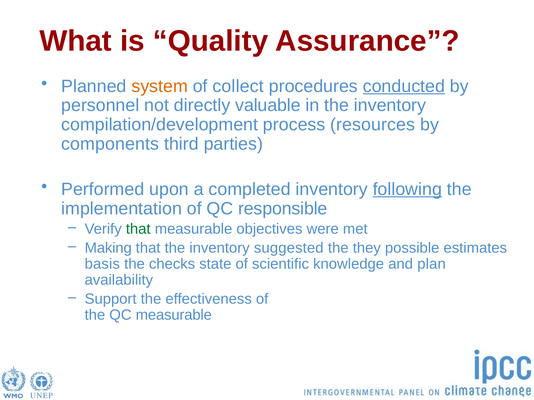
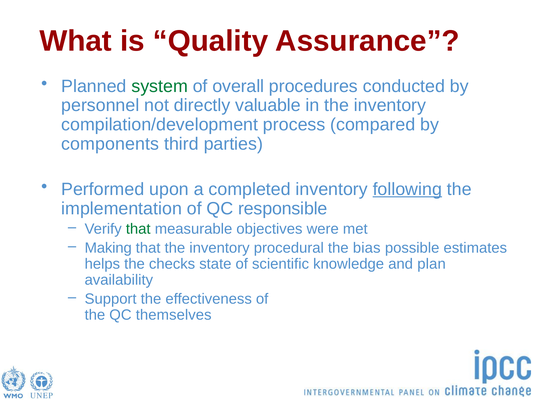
system colour: orange -> green (160, 86)
collect: collect -> overall (238, 86)
conducted underline: present -> none (404, 86)
resources: resources -> compared (373, 125)
suggested: suggested -> procedural (289, 248)
they: they -> bias (367, 248)
basis: basis -> helps (102, 264)
QC measurable: measurable -> themselves (174, 315)
